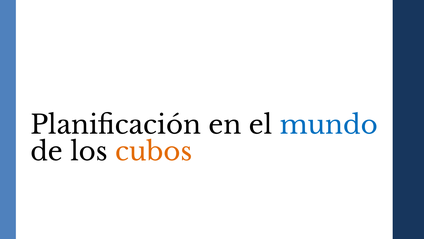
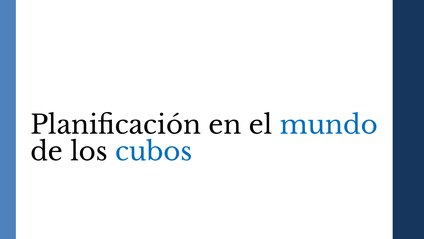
cubos colour: orange -> blue (154, 151)
